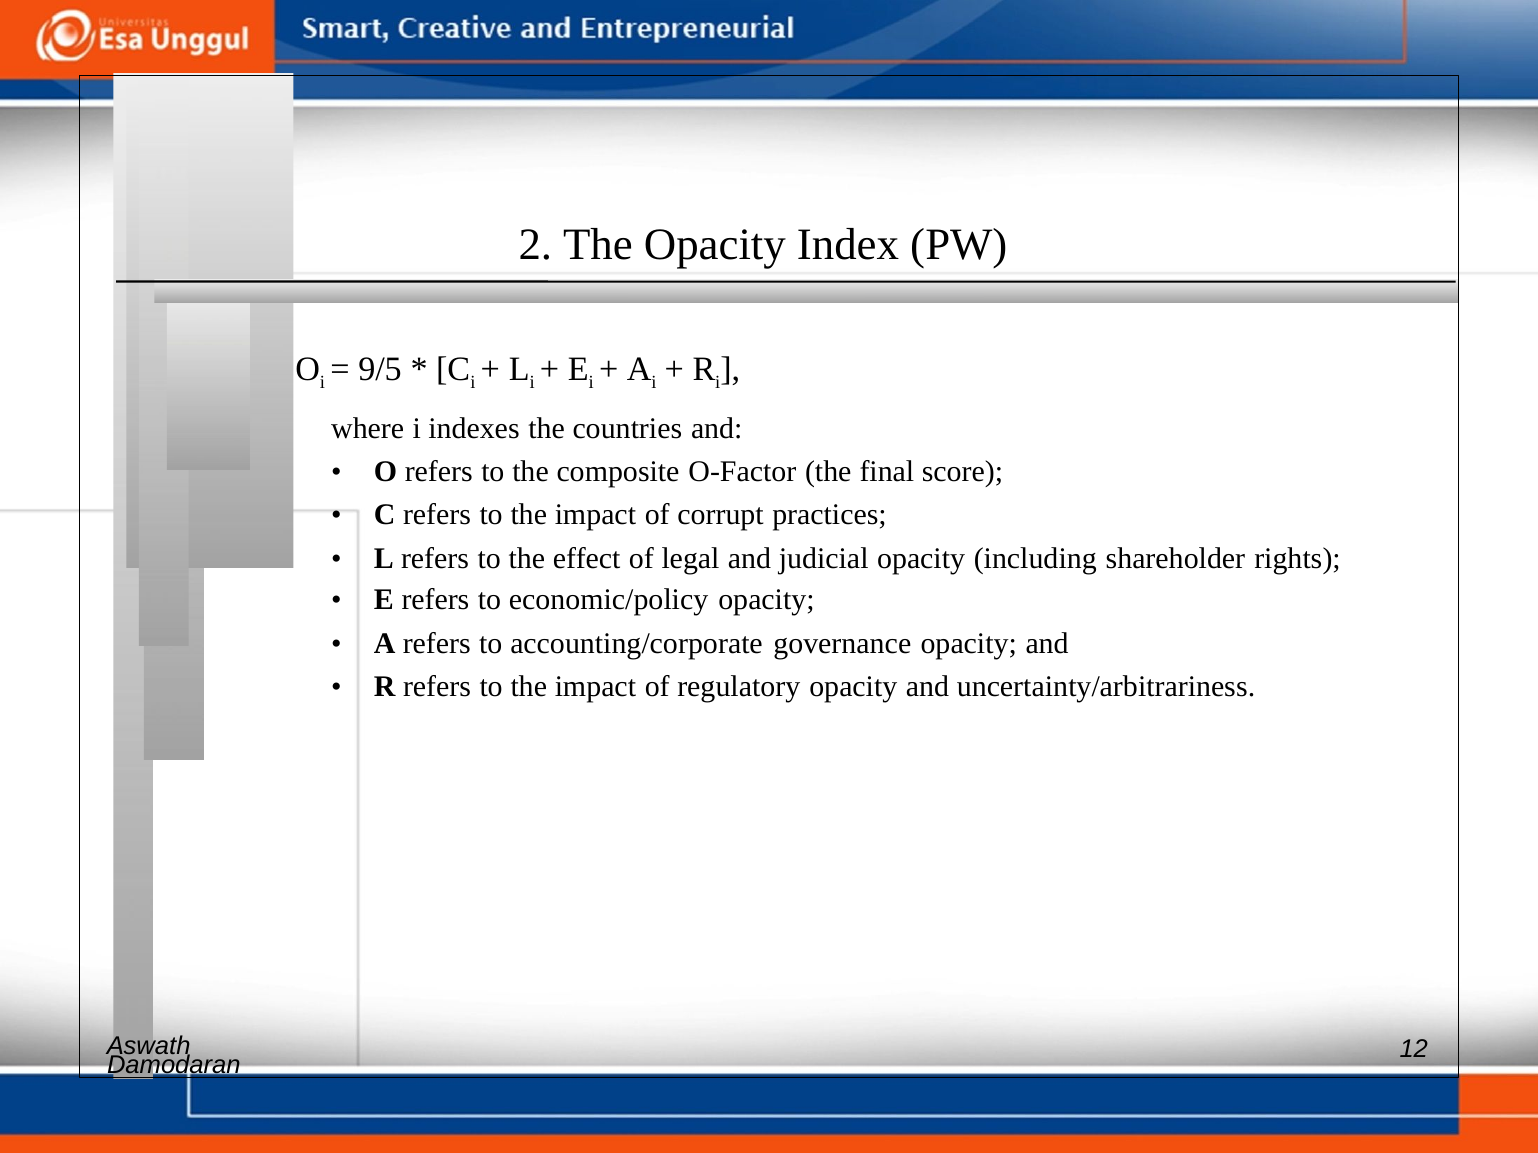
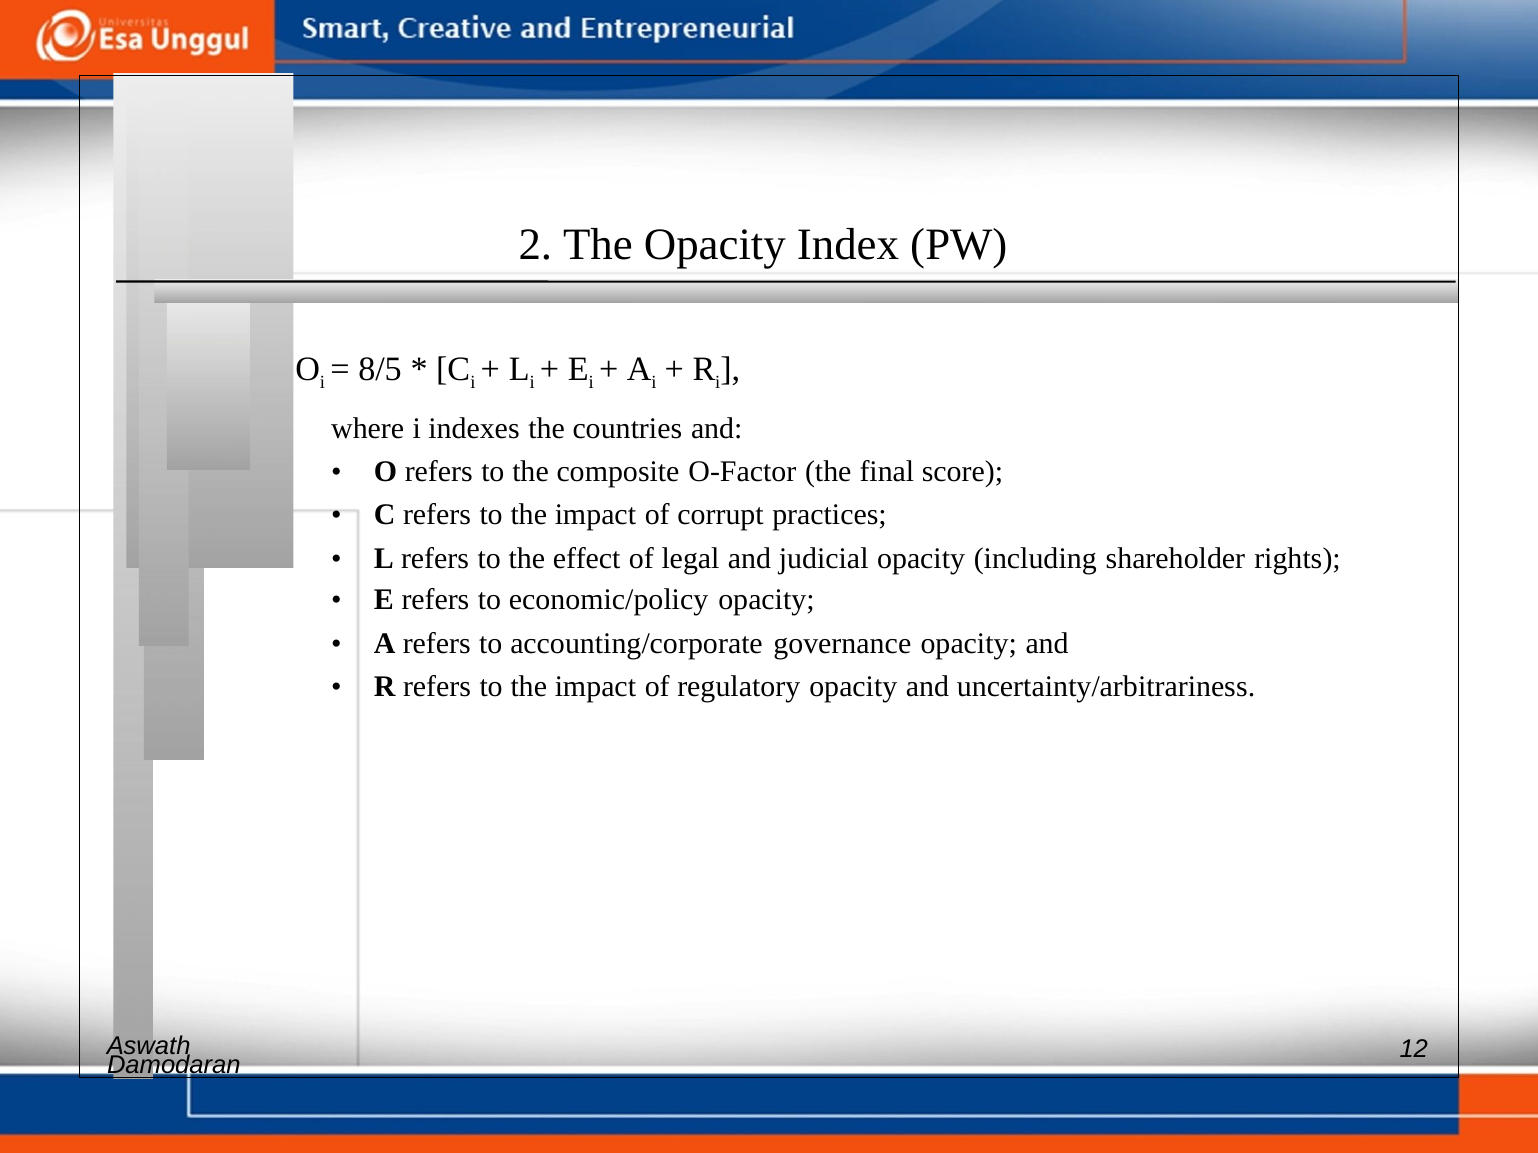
9/5: 9/5 -> 8/5 (380, 370)
